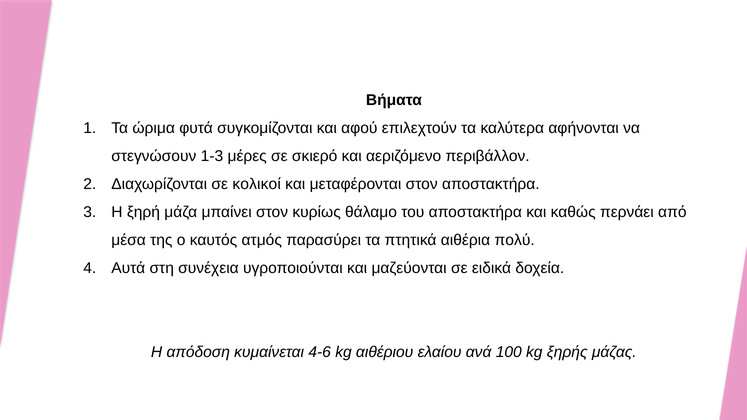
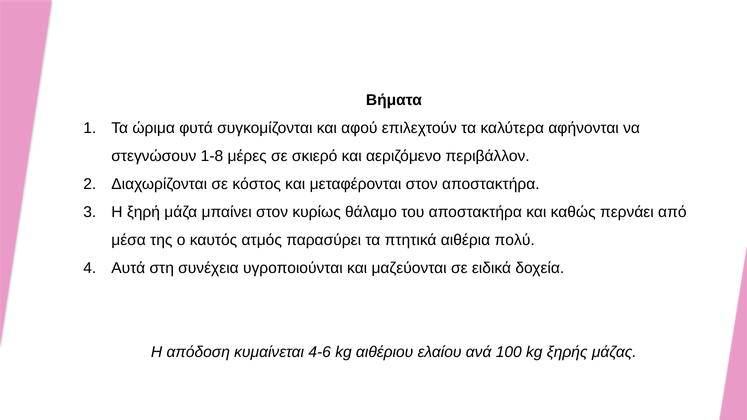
1-3: 1-3 -> 1-8 (212, 156)
κολικοί: κολικοί -> κόστος (257, 184)
